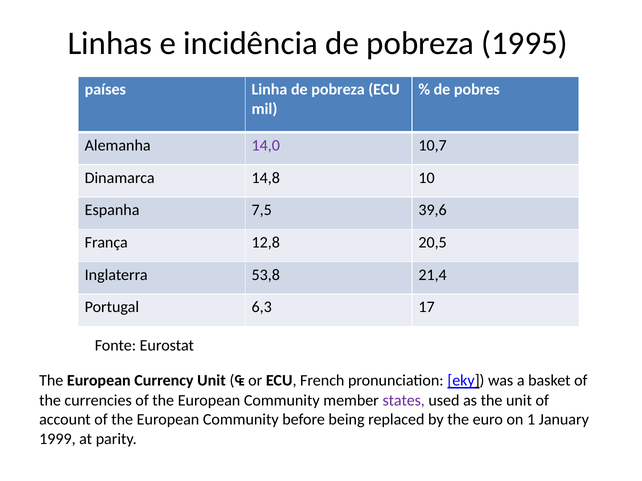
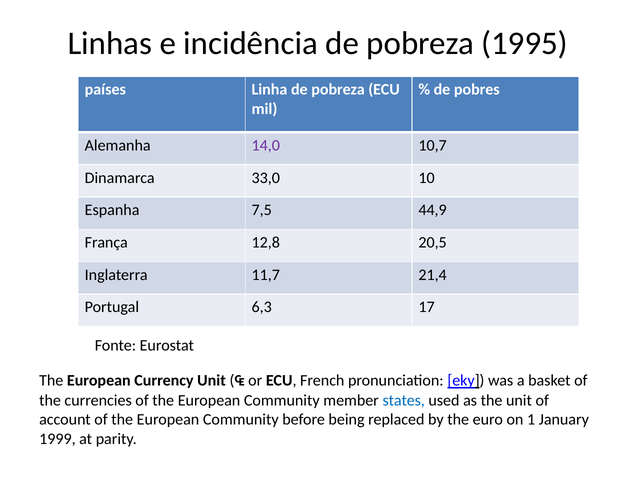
14,8: 14,8 -> 33,0 (266, 178)
39,6: 39,6 -> 44,9 (433, 210)
53,8: 53,8 -> 11,7 (266, 275)
states colour: purple -> blue (404, 401)
